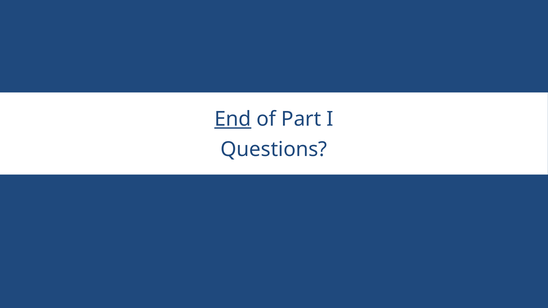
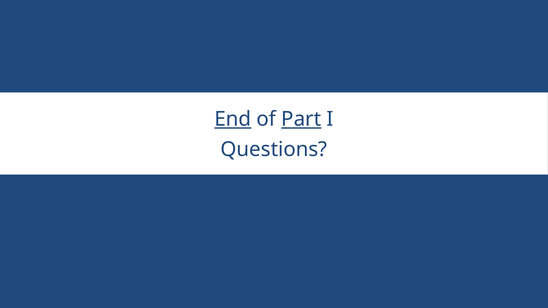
Part underline: none -> present (301, 119)
